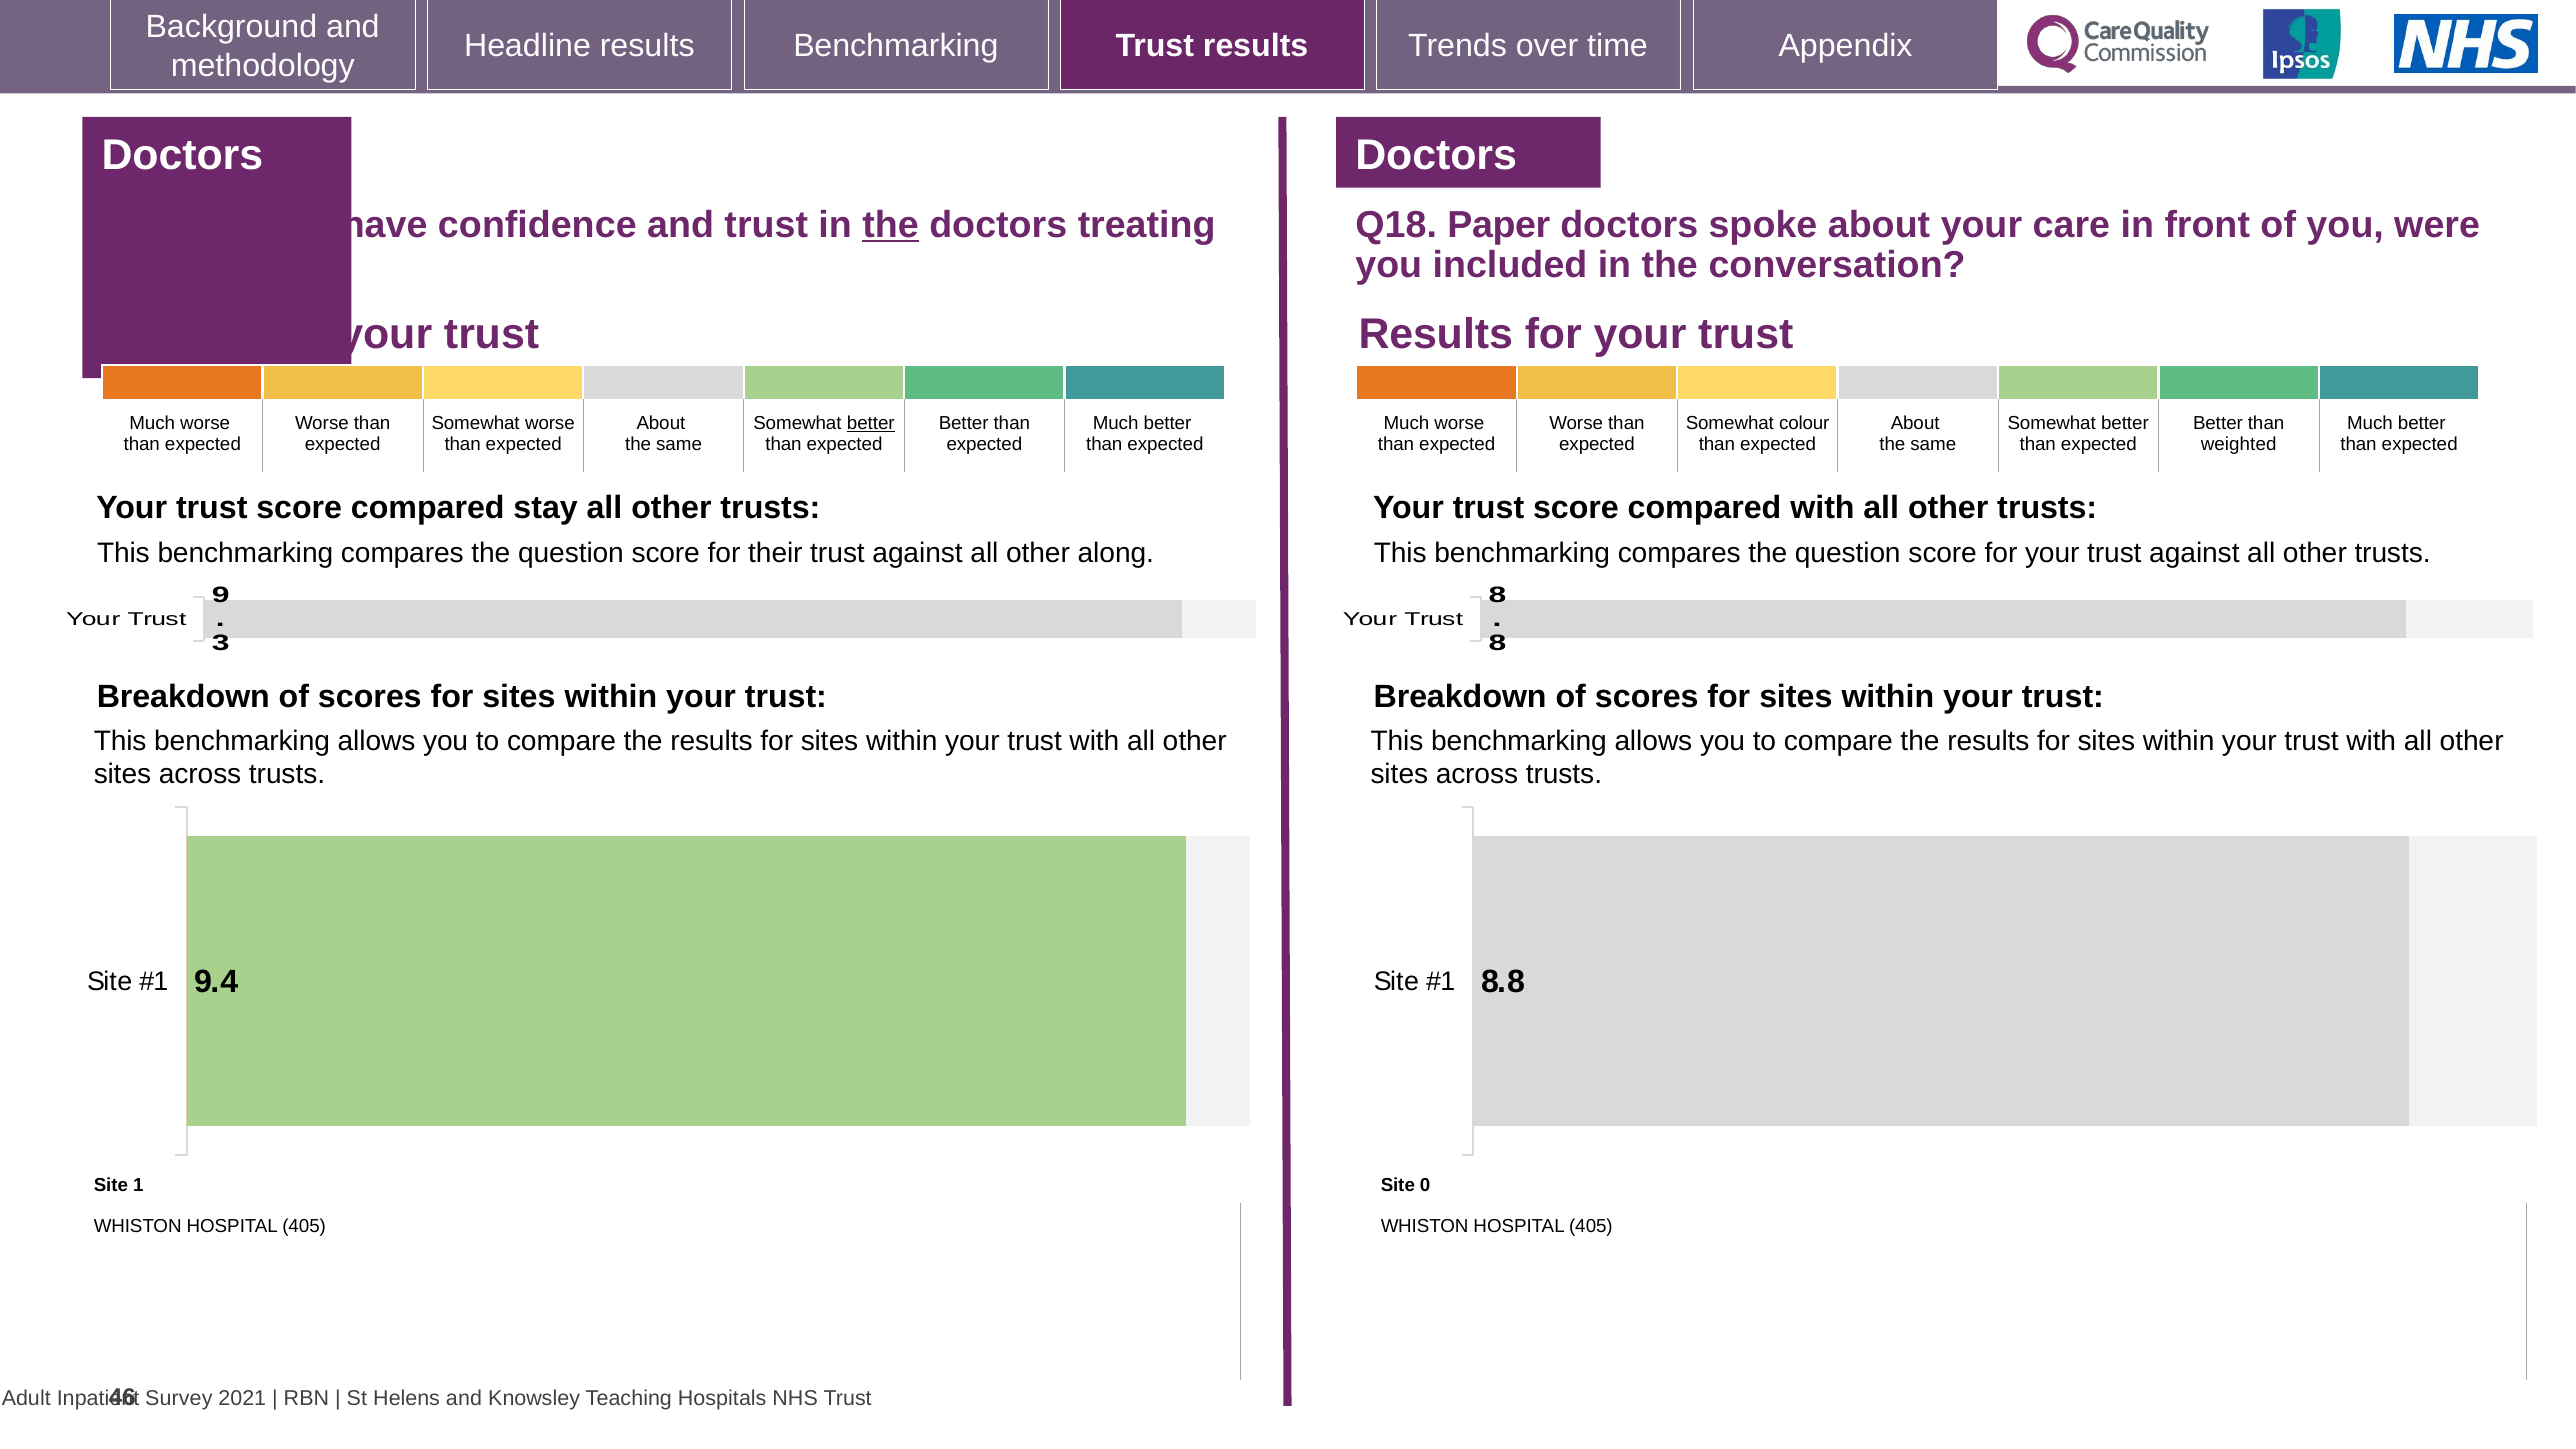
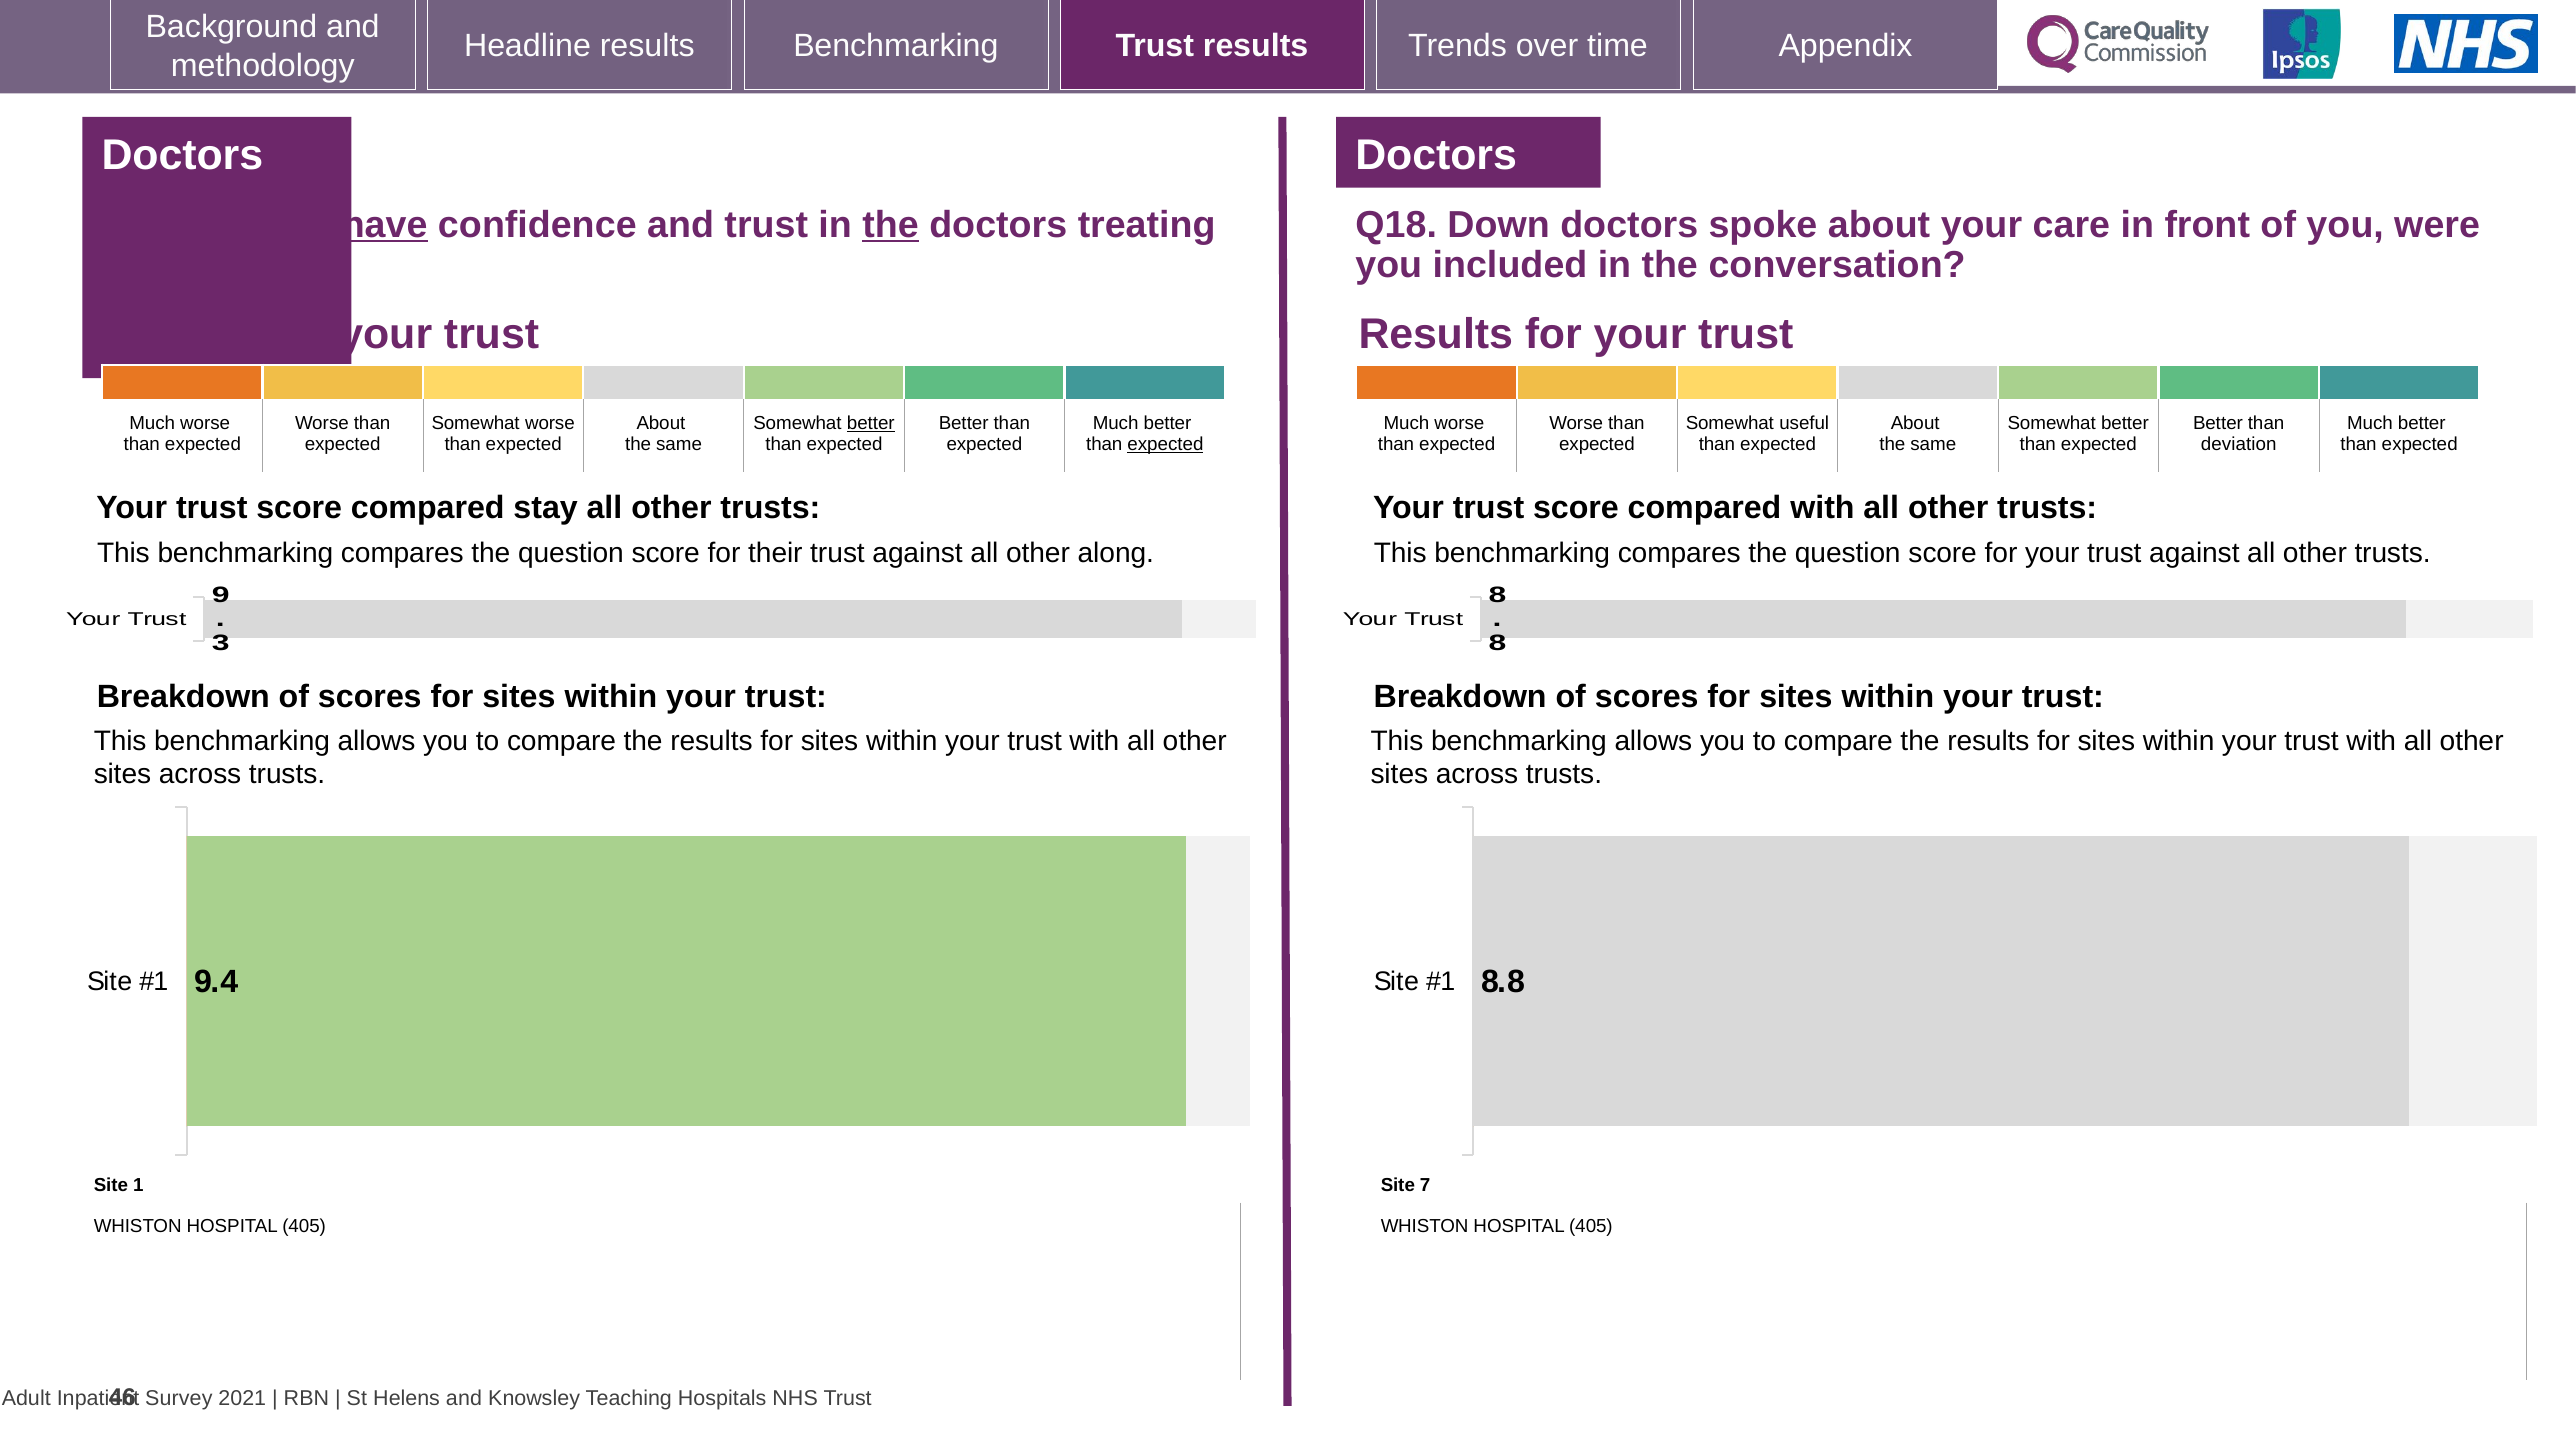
have underline: none -> present (385, 225)
Paper: Paper -> Down (1499, 225)
colour: colour -> useful (1804, 423)
expected underline: none -> present (1165, 444)
weighted: weighted -> deviation (2239, 444)
0: 0 -> 7 (1425, 1185)
